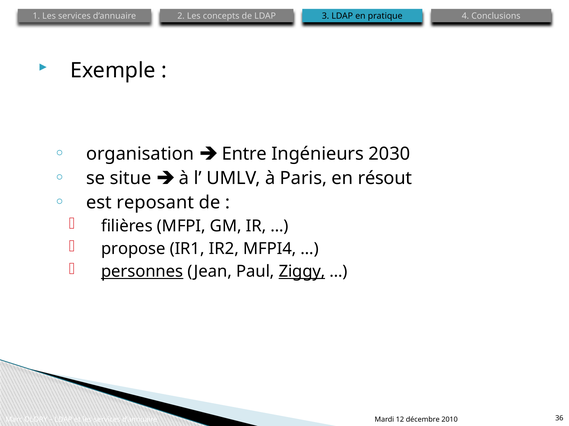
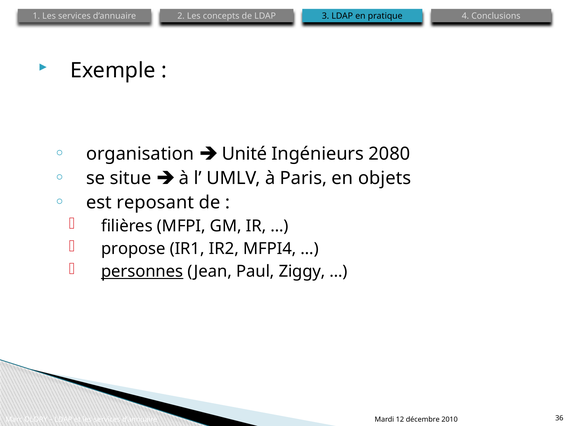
Entre: Entre -> Unité (244, 154)
2030: 2030 -> 2080 (389, 154)
résout: résout -> objets (385, 179)
Ziggy underline: present -> none (302, 272)
